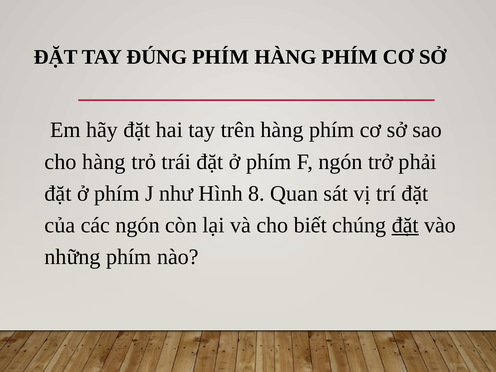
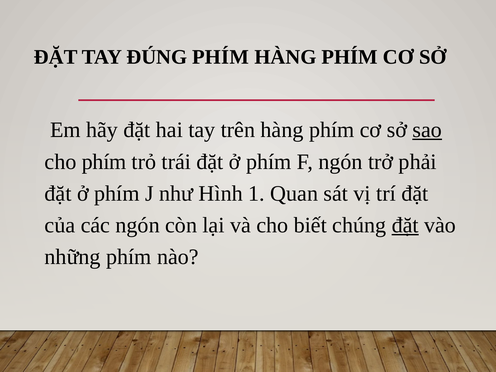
sao underline: none -> present (427, 130)
cho hàng: hàng -> phím (104, 162)
8: 8 -> 1 (257, 194)
